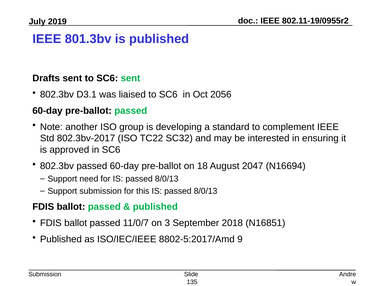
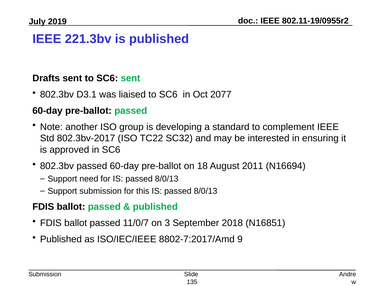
801.3bv: 801.3bv -> 221.3bv (88, 39)
2056: 2056 -> 2077 (221, 94)
2047: 2047 -> 2011 (253, 166)
8802-5:2017/Amd: 8802-5:2017/Amd -> 8802-7:2017/Amd (197, 239)
